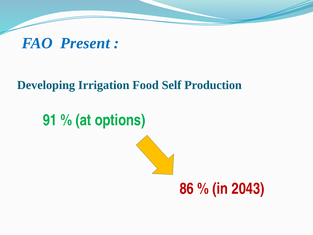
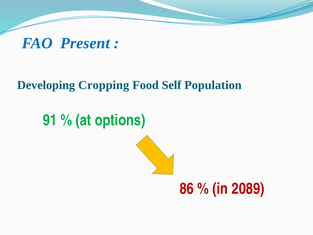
Irrigation: Irrigation -> Cropping (104, 85)
Production: Production -> Population (213, 85)
2043: 2043 -> 2089 (248, 189)
